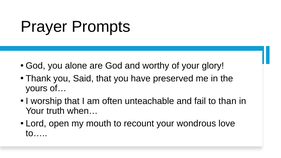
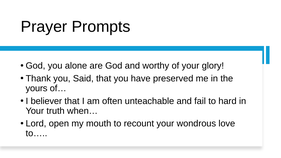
worship: worship -> believer (46, 101)
than: than -> hard (227, 101)
